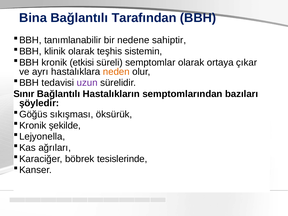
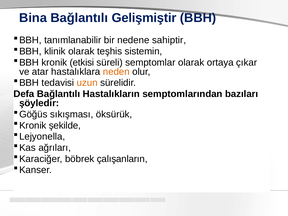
Tarafından: Tarafından -> Gelişmiştir (144, 18)
ayrı: ayrı -> atar (40, 72)
uzun colour: purple -> orange (87, 83)
Sınır: Sınır -> Defa (24, 94)
tesislerinde: tesislerinde -> çalışanların (122, 159)
